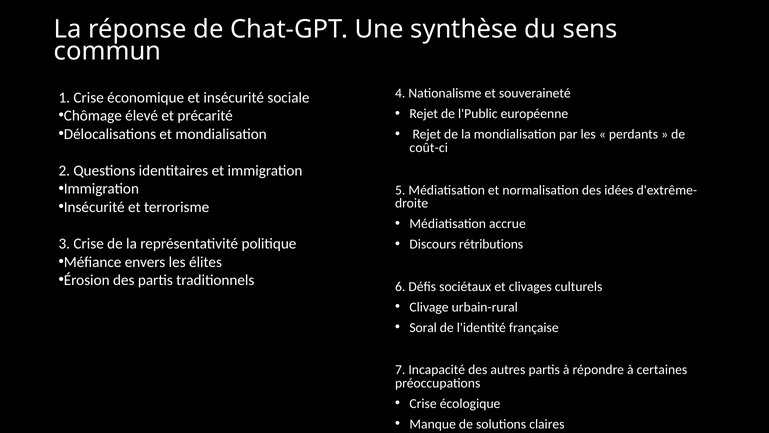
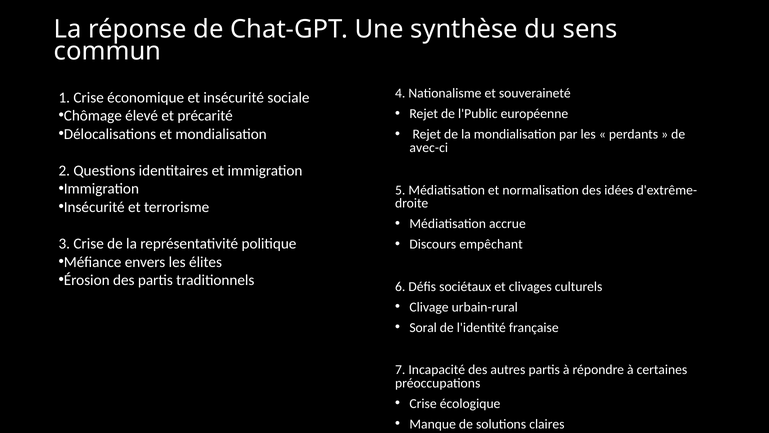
coût-ci: coût-ci -> avec-ci (429, 148)
rétributions: rétributions -> empêchant (491, 244)
